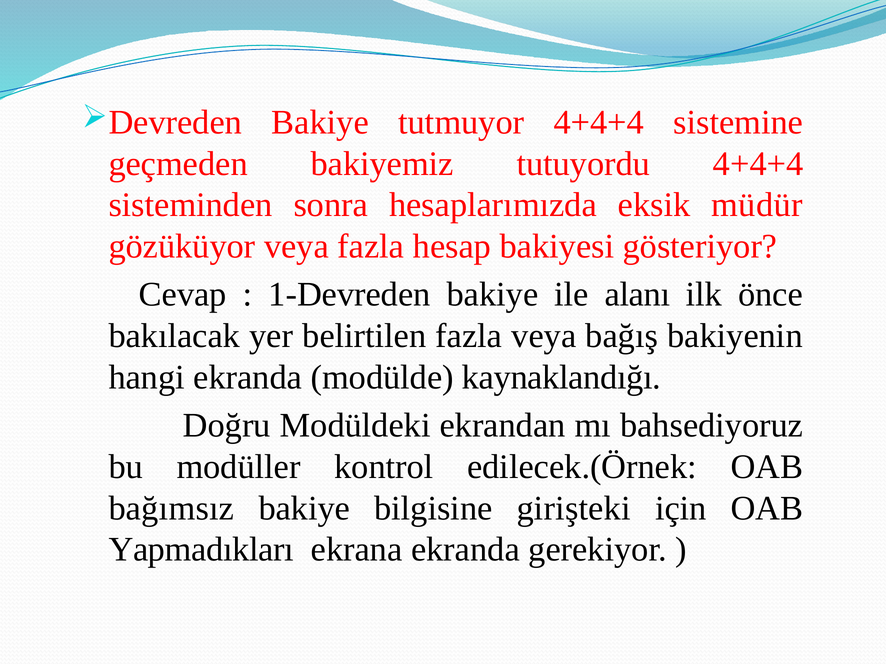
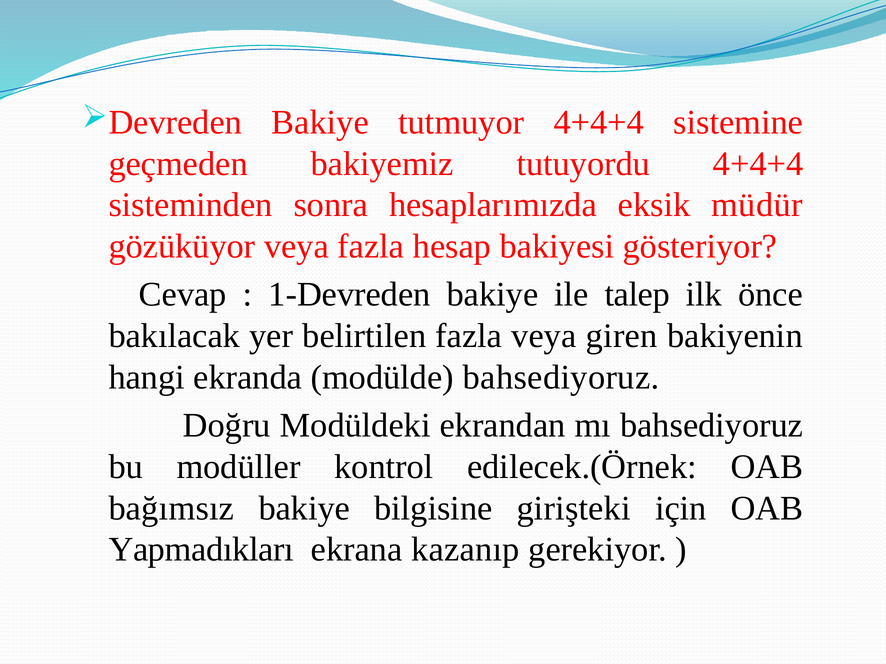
alanı: alanı -> talep (637, 295)
bağış: bağış -> giren (622, 336)
modülde kaynaklandığı: kaynaklandığı -> bahsediyoruz (561, 378)
ekrana ekranda: ekranda -> kazanıp (465, 550)
